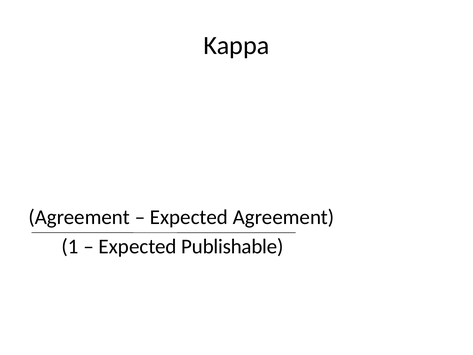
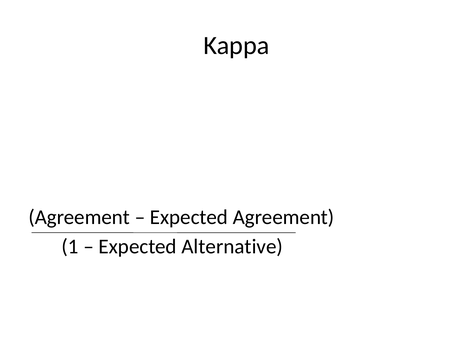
Publishable: Publishable -> Alternative (232, 246)
